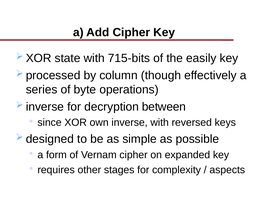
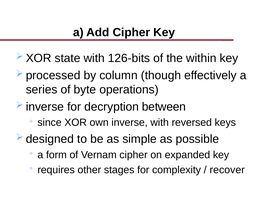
715-bits: 715-bits -> 126-bits (129, 58)
easily: easily -> within (201, 58)
aspects: aspects -> recover (227, 169)
